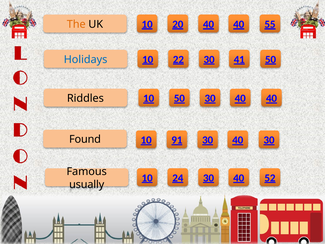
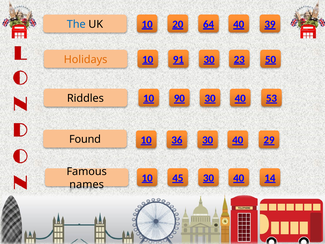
20 40: 40 -> 64 (209, 24)
55: 55 -> 39 (270, 24)
The colour: orange -> blue (76, 24)
22: 22 -> 91 (178, 59)
41: 41 -> 23 (239, 59)
Holidays colour: blue -> orange (86, 59)
10 50: 50 -> 90 (179, 98)
30 40 40: 40 -> 53 (271, 98)
91: 91 -> 36 (177, 140)
40 30: 30 -> 29 (269, 140)
24: 24 -> 45 (178, 178)
52: 52 -> 14 (270, 178)
usually: usually -> names (87, 184)
